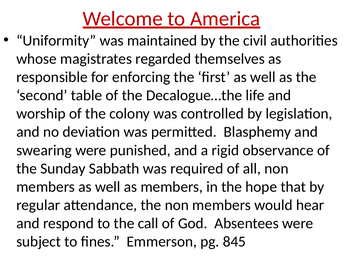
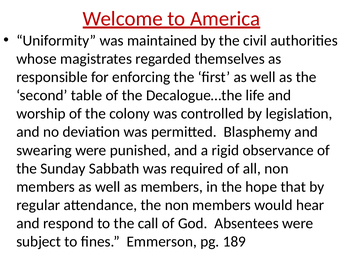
845: 845 -> 189 (234, 242)
